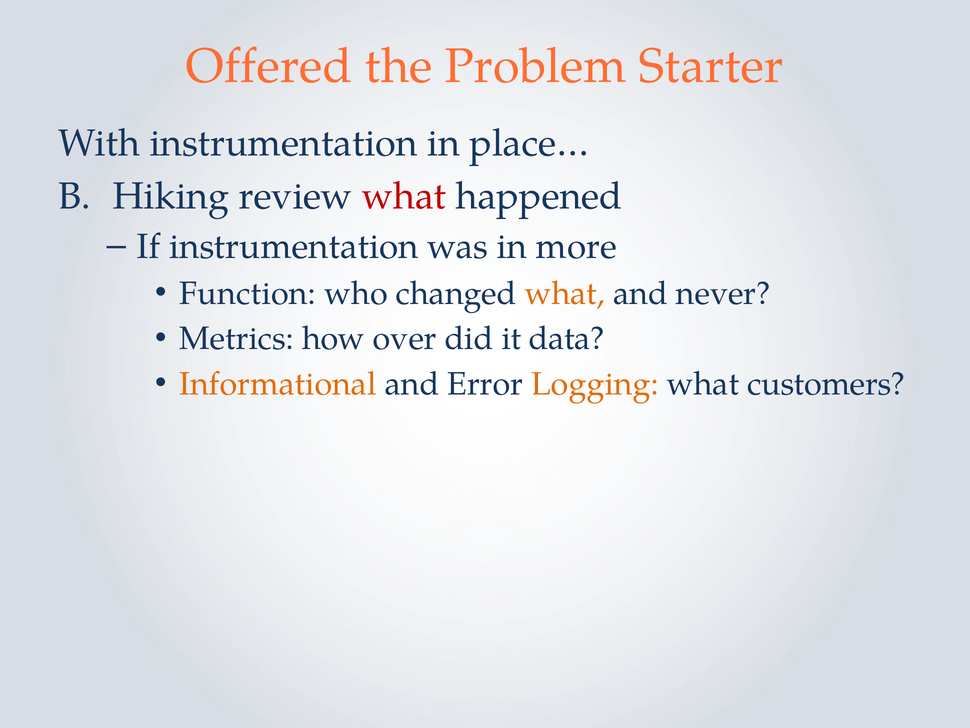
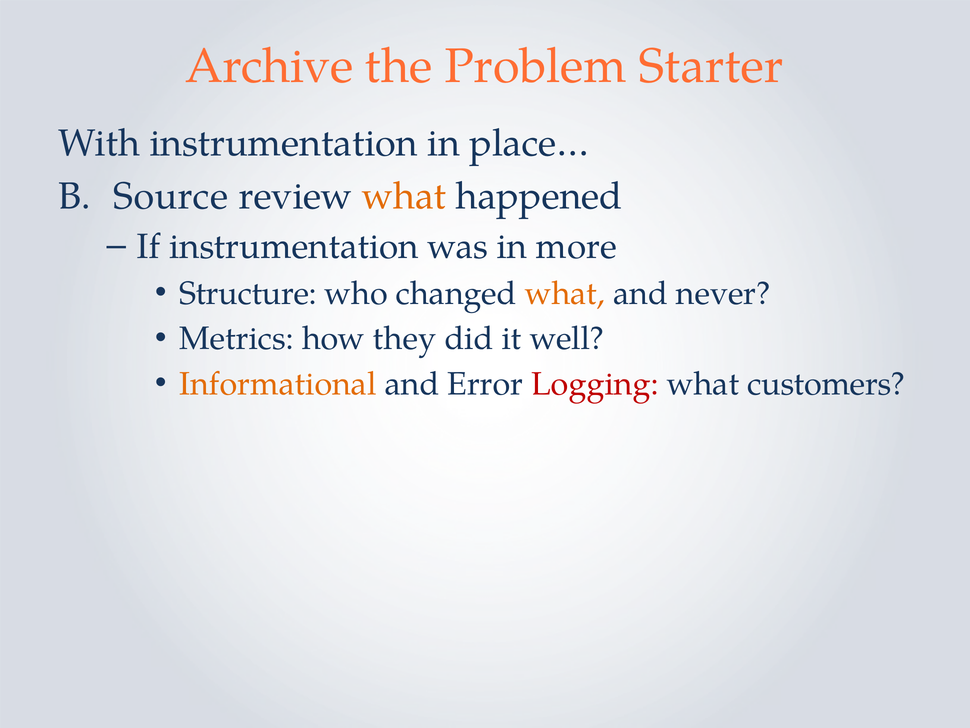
Offered: Offered -> Archive (269, 66)
Hiking: Hiking -> Source (171, 196)
what colour: red -> orange (404, 196)
Function: Function -> Structure (248, 293)
over: over -> they (405, 338)
data: data -> well (567, 338)
Logging colour: orange -> red (595, 384)
